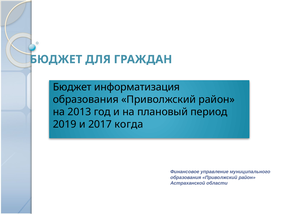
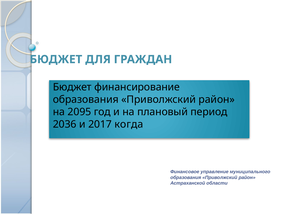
информатизация: информатизация -> финансирование (137, 87)
2013: 2013 -> 2095 (79, 112)
2019: 2019 -> 2036 (65, 125)
